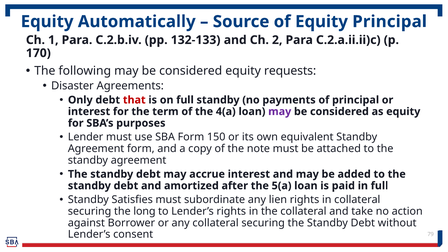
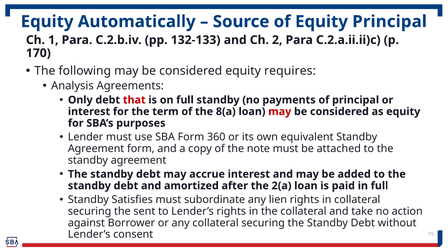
requests: requests -> requires (290, 71)
Disaster: Disaster -> Analysis (72, 86)
4(a: 4(a -> 8(a (226, 112)
may colour: purple -> red (280, 112)
150: 150 -> 360 (216, 137)
5(a: 5(a -> 2(a (282, 186)
long: long -> sent (144, 211)
